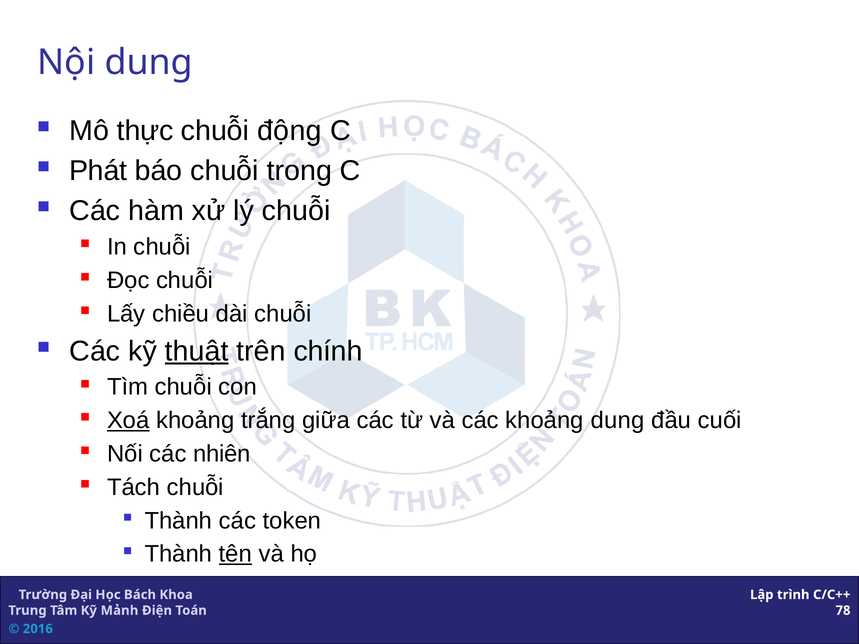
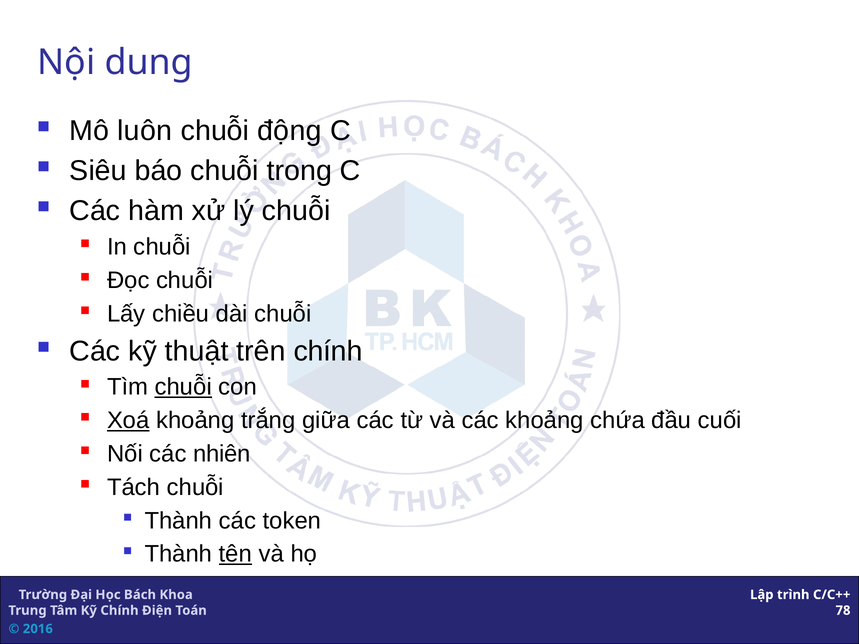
thực: thực -> luôn (145, 131)
Phát: Phát -> Siêu (98, 171)
thuật underline: present -> none (197, 351)
chuỗi underline: none -> present (183, 387)
khoảng dung: dung -> chứa (618, 421)
Kỹ Mảnh: Mảnh -> Chính (120, 611)
